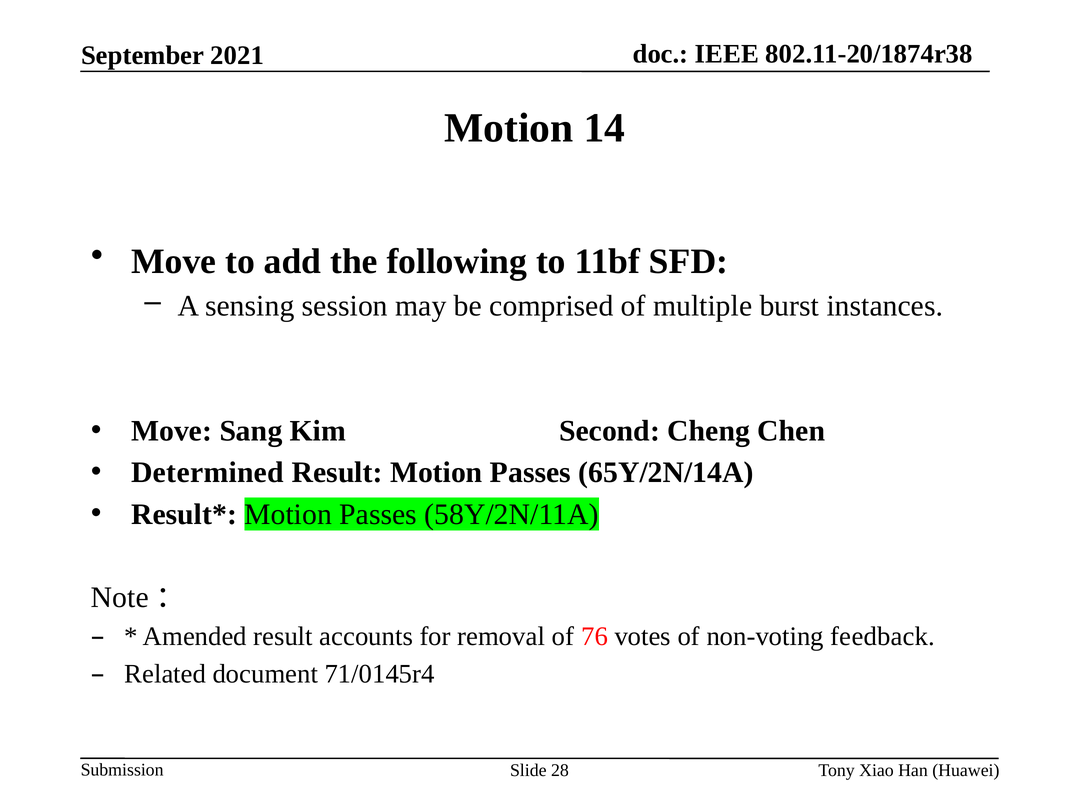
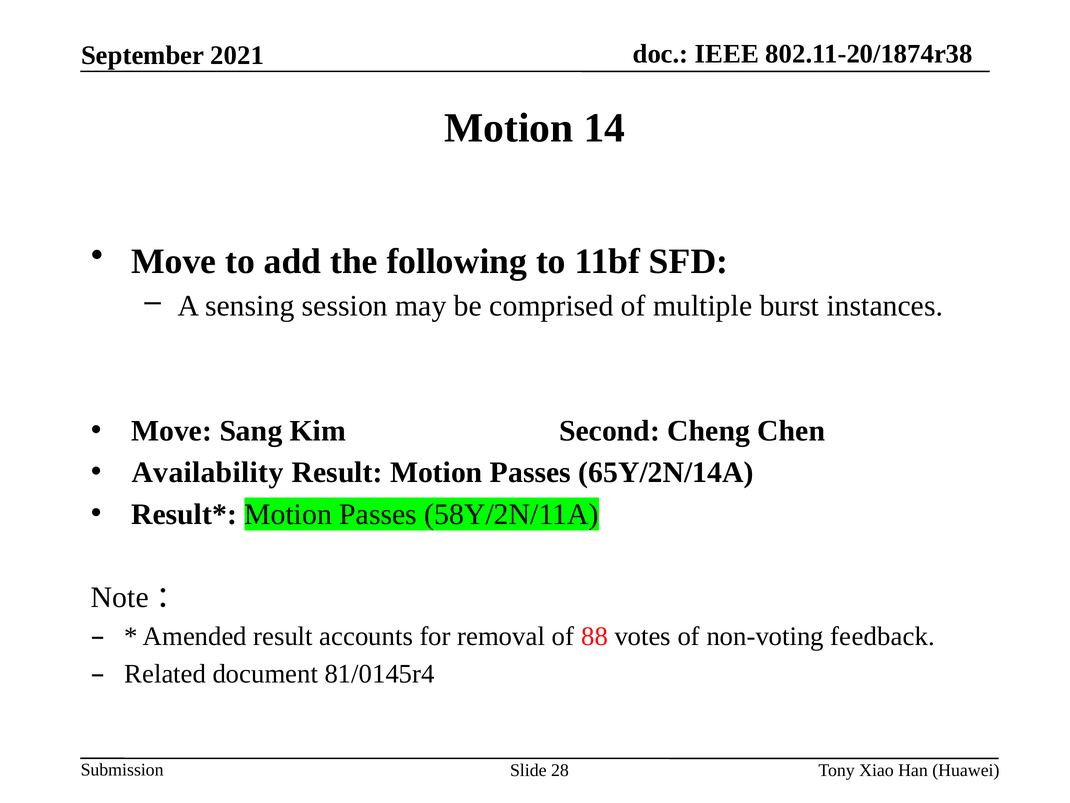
Determined: Determined -> Availability (208, 472)
76: 76 -> 88 (595, 636)
71/0145r4: 71/0145r4 -> 81/0145r4 (380, 674)
